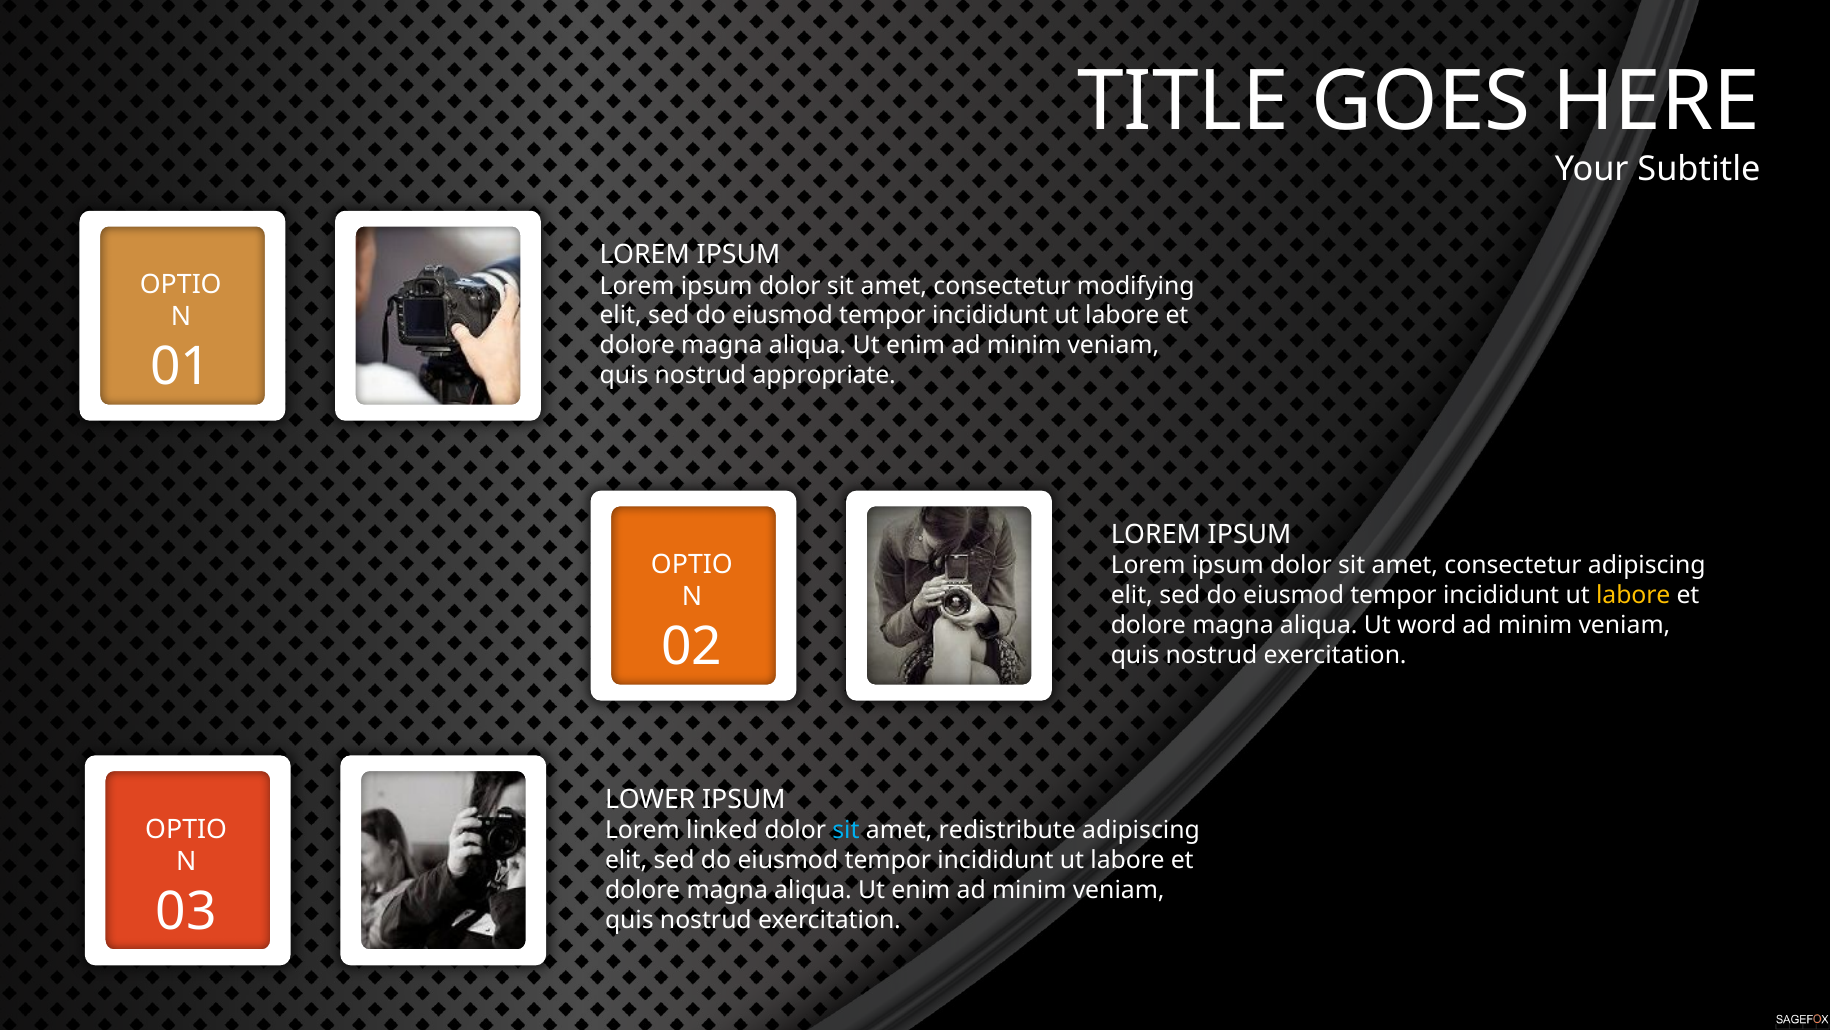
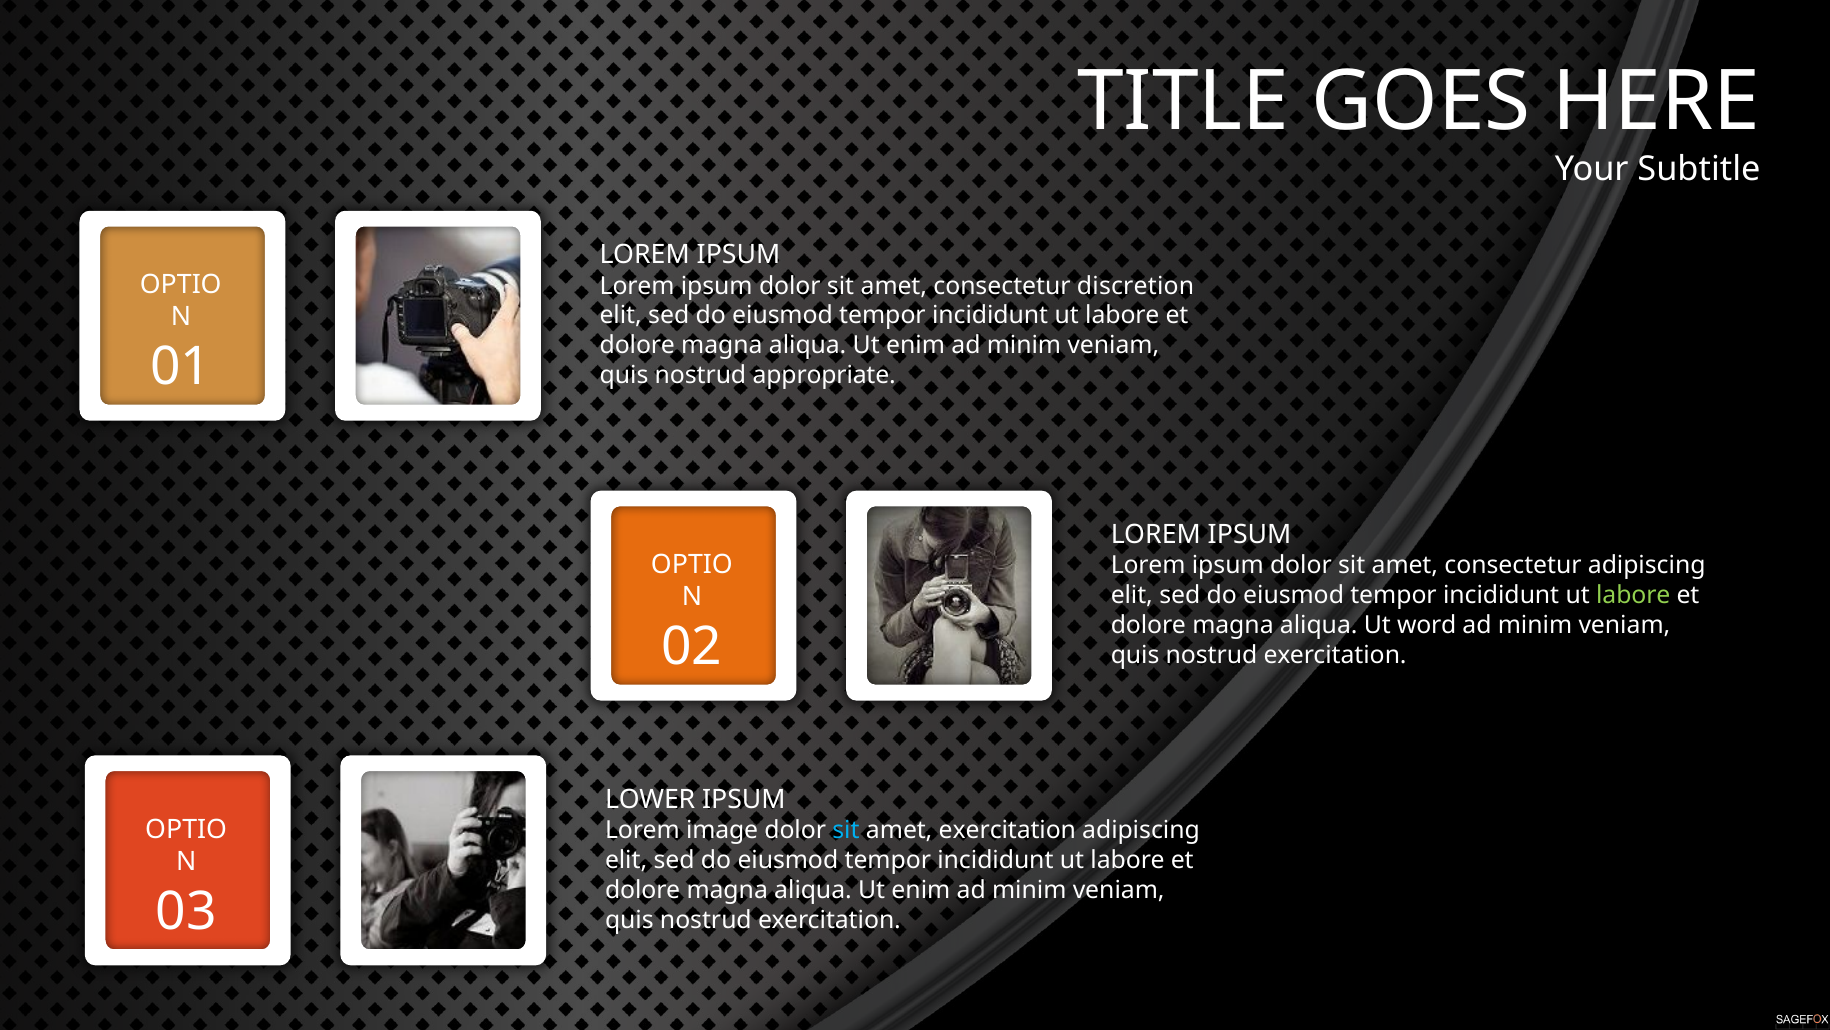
modifying: modifying -> discretion (1136, 286)
labore colour: yellow -> light green (1633, 595)
linked: linked -> image (722, 830)
amet redistribute: redistribute -> exercitation (1007, 830)
